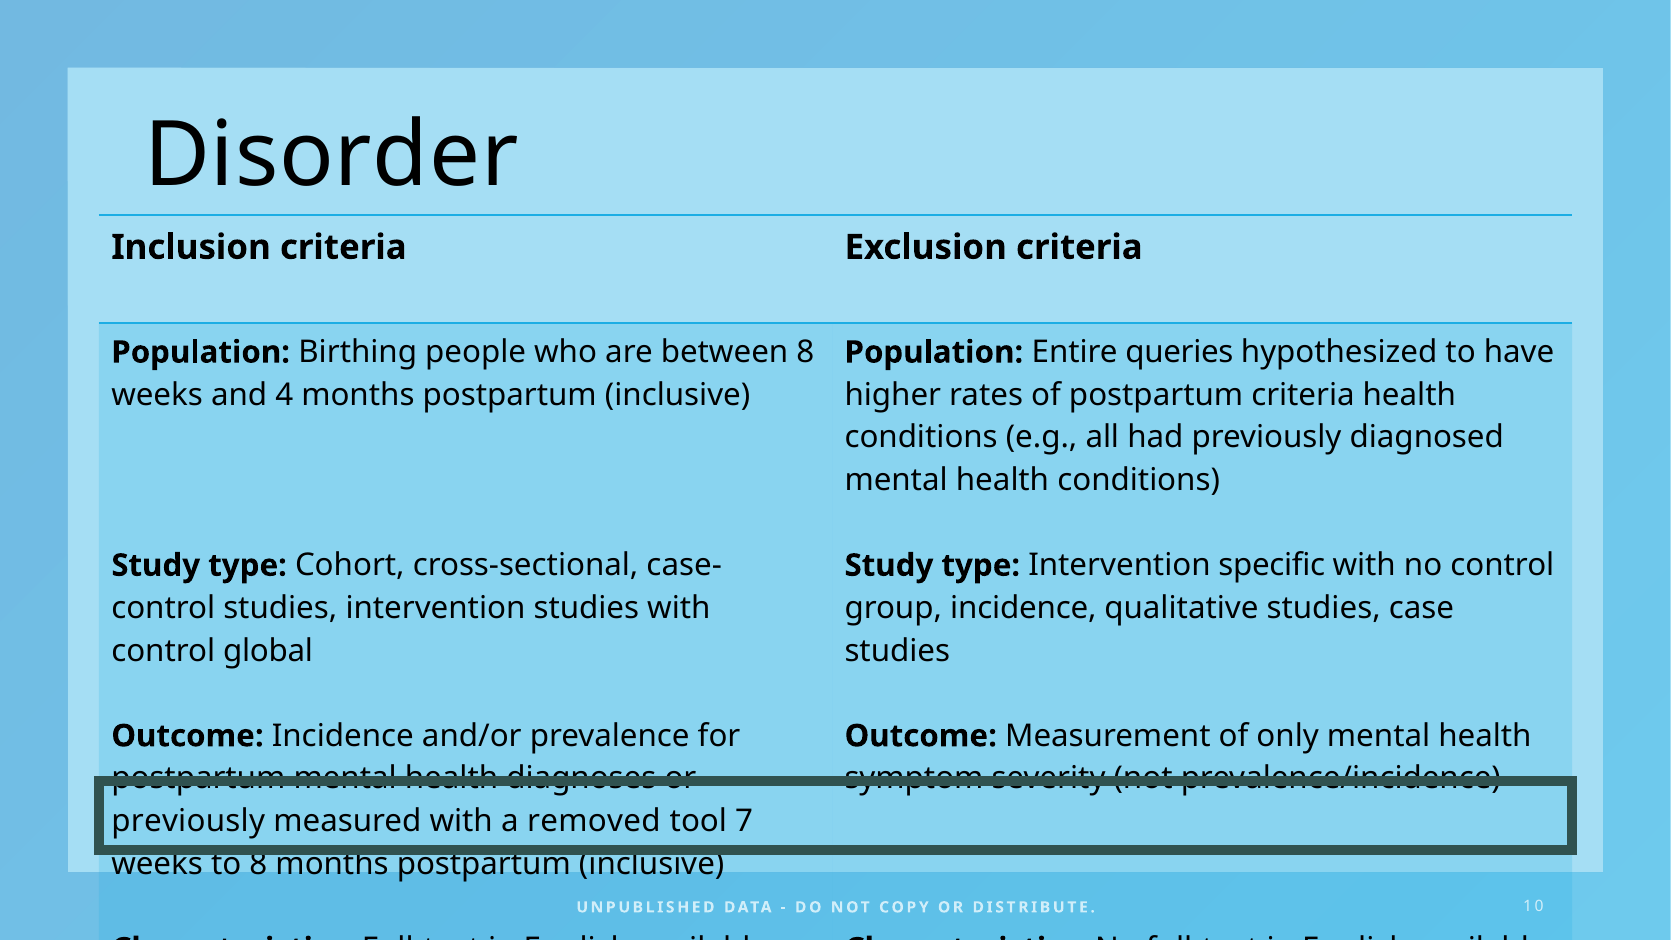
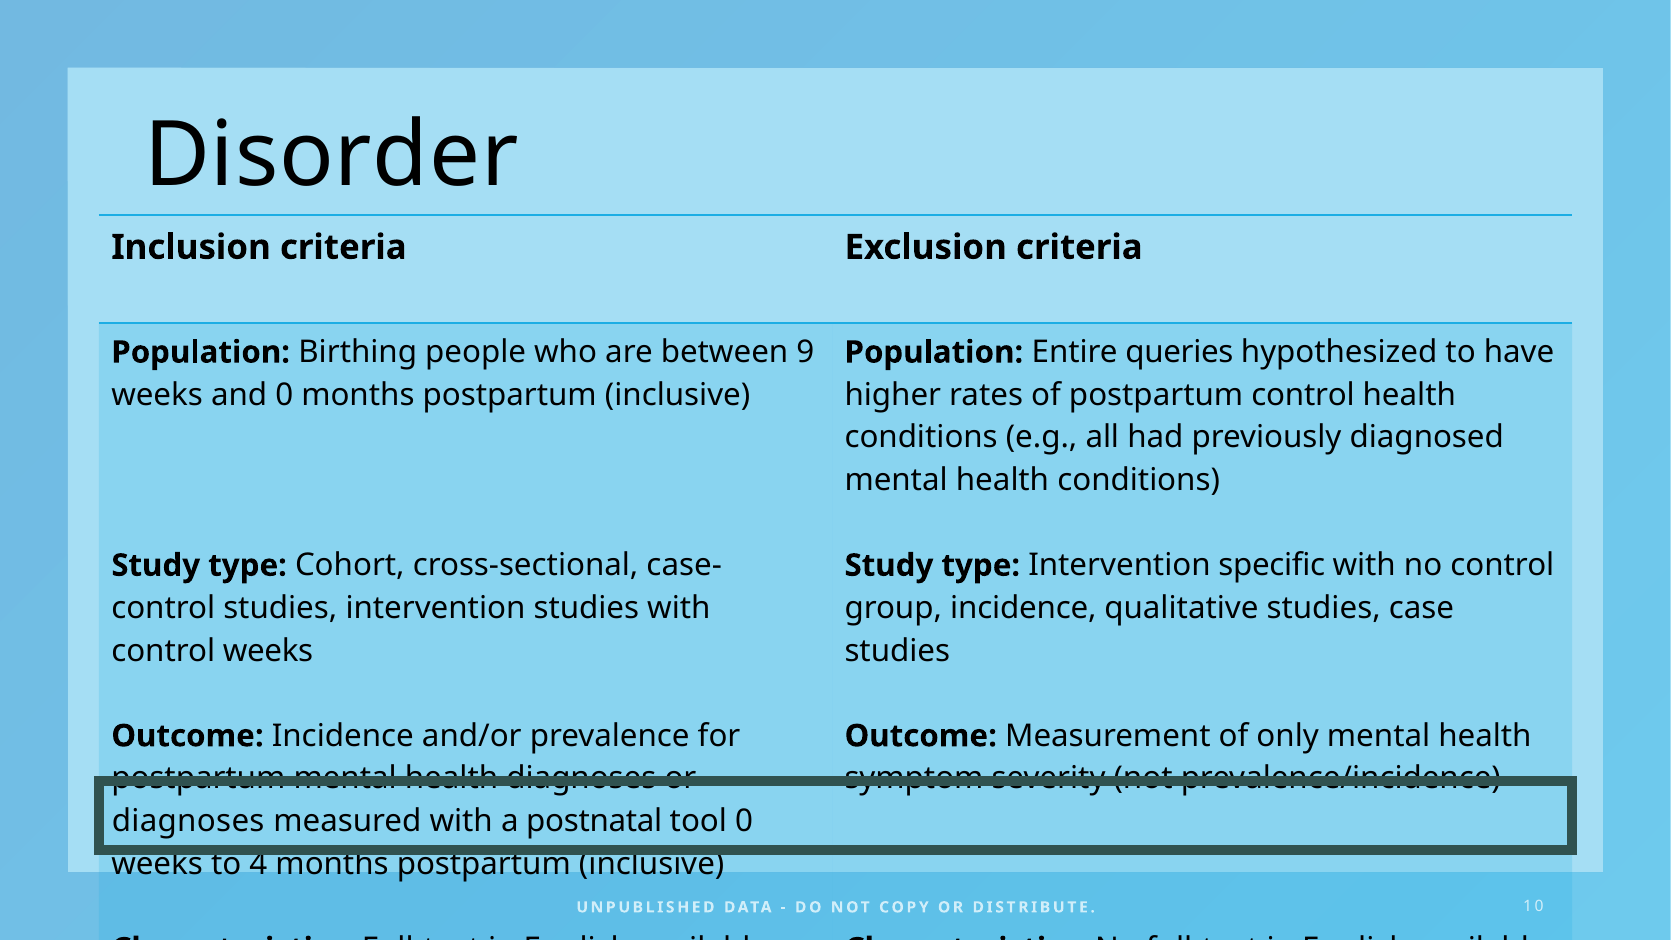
between 8: 8 -> 9 (805, 352)
and 4: 4 -> 0 (284, 395)
postpartum criteria: criteria -> control (1303, 395)
control global: global -> weeks (268, 651)
previously: previously -> diagnoses (188, 821)
removed: removed -> postnatal (594, 821)
tool 7: 7 -> 0 (744, 821)
to 8: 8 -> 4 (258, 864)
